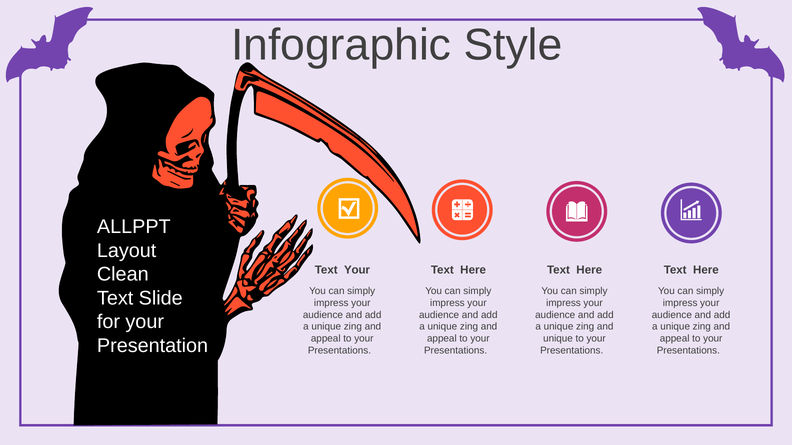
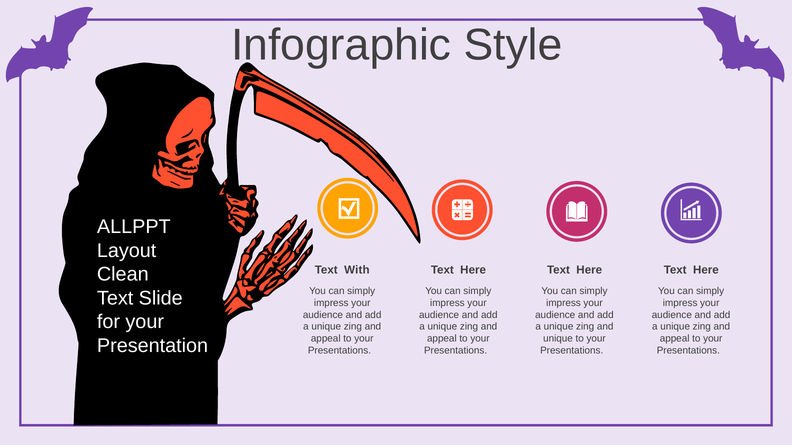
Text Your: Your -> With (357, 270)
